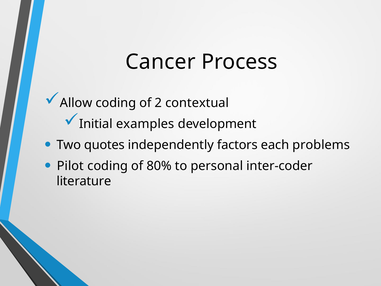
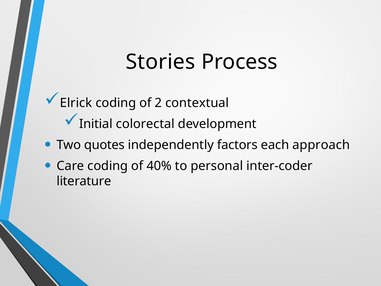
Cancer: Cancer -> Stories (160, 62)
Allow: Allow -> Elrick (76, 103)
examples: examples -> colorectal (145, 124)
problems: problems -> approach (321, 145)
Pilot: Pilot -> Care (70, 166)
80%: 80% -> 40% (159, 166)
